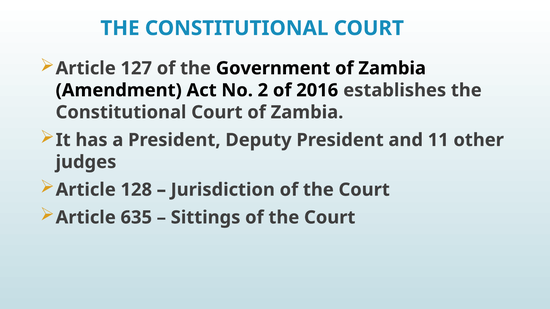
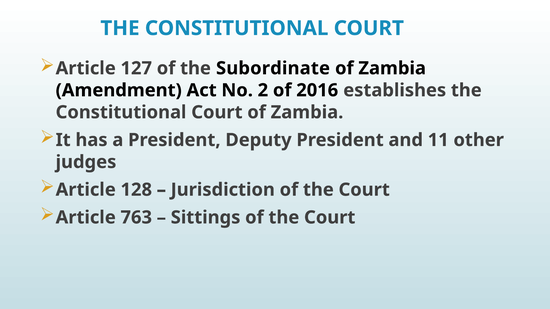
Government: Government -> Subordinate (273, 68)
635: 635 -> 763 (136, 218)
